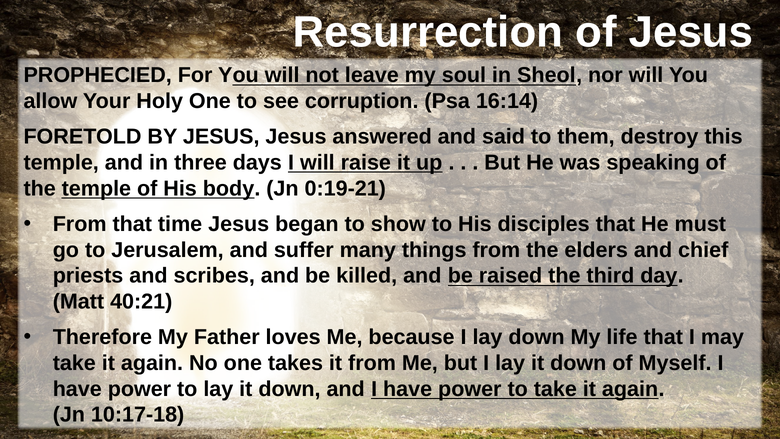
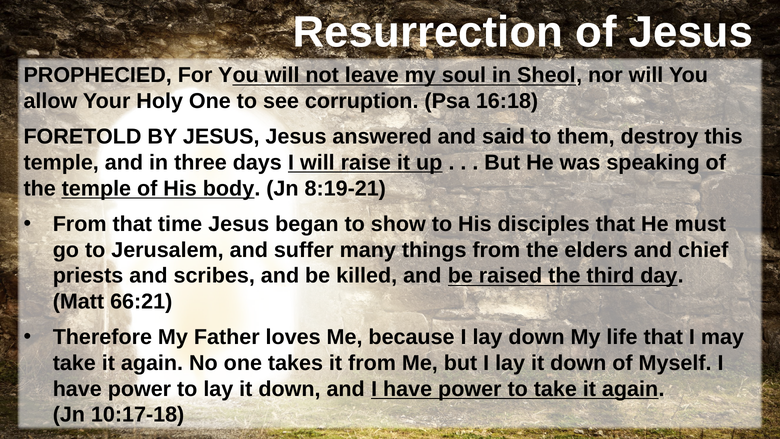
16:14: 16:14 -> 16:18 (507, 101)
0:19-21: 0:19-21 -> 8:19-21 (345, 188)
40:21: 40:21 -> 66:21 (141, 302)
